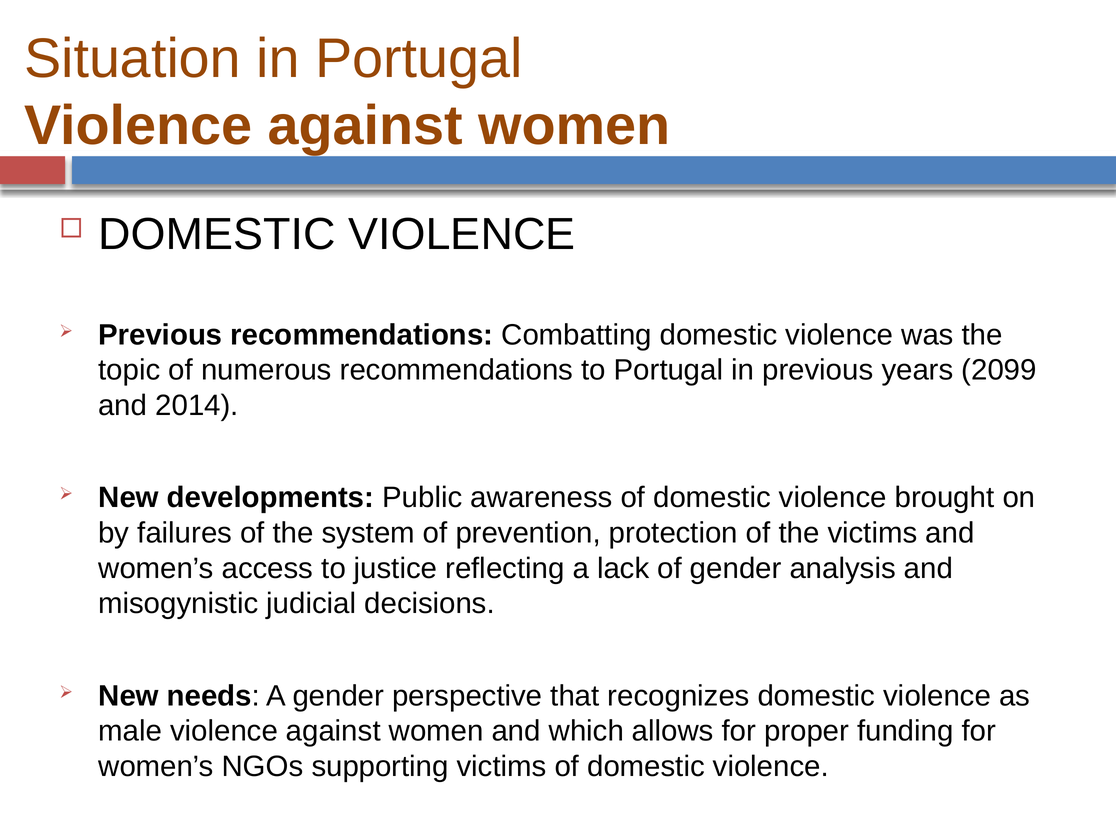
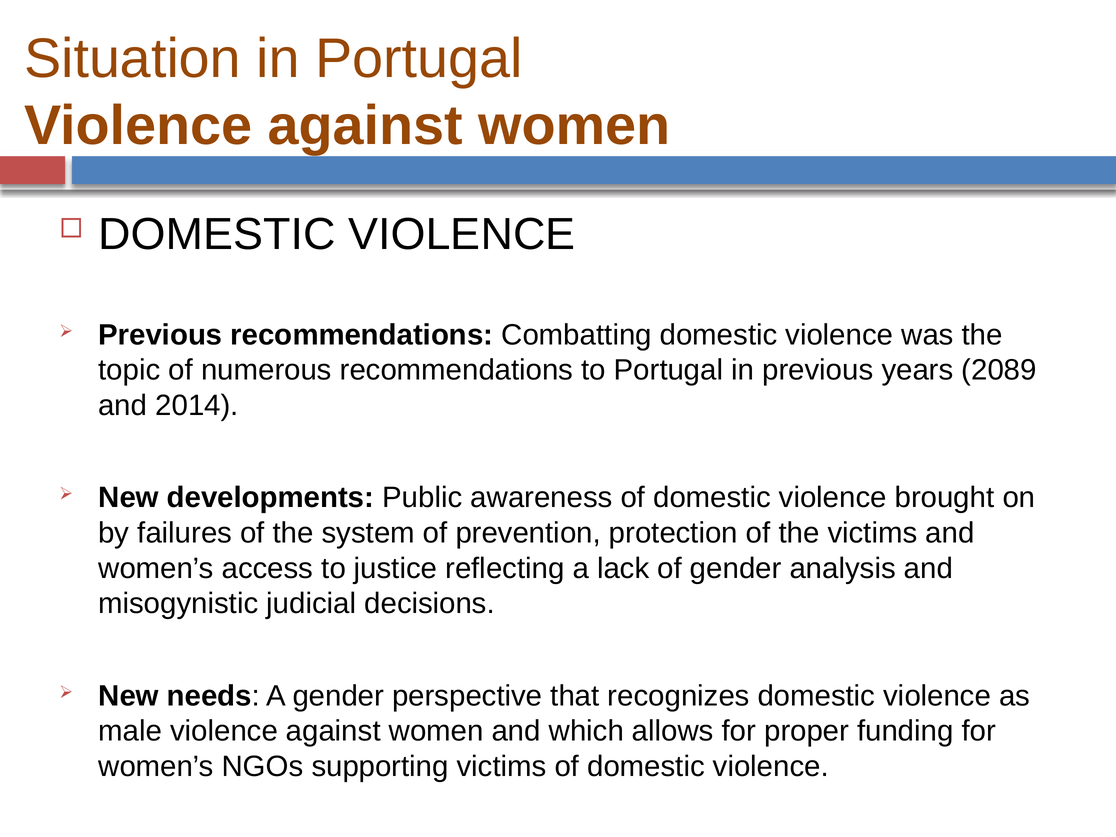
2099: 2099 -> 2089 (999, 370)
